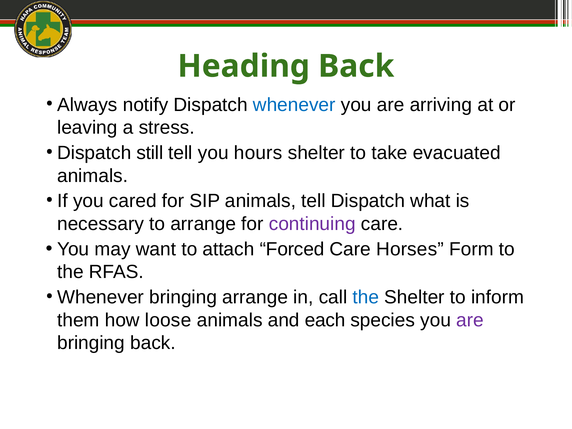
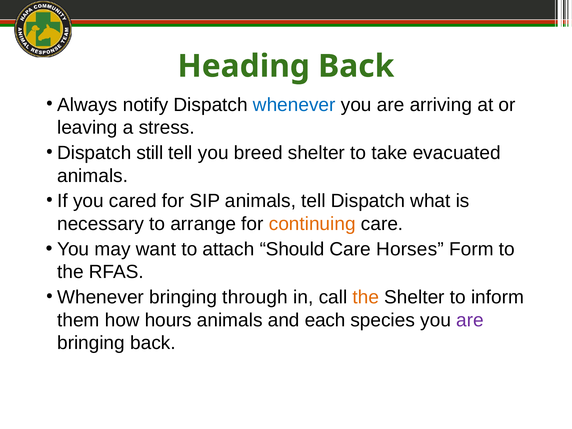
hours: hours -> breed (258, 153)
continuing colour: purple -> orange (312, 224)
Forced: Forced -> Should (292, 249)
bringing arrange: arrange -> through (255, 297)
the colour: blue -> orange (366, 297)
loose: loose -> hours (168, 320)
